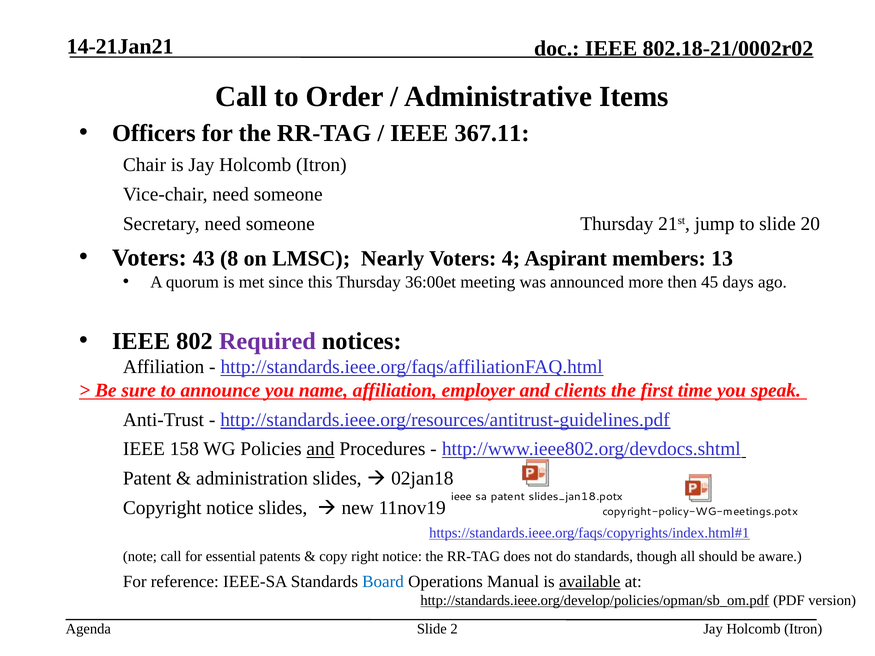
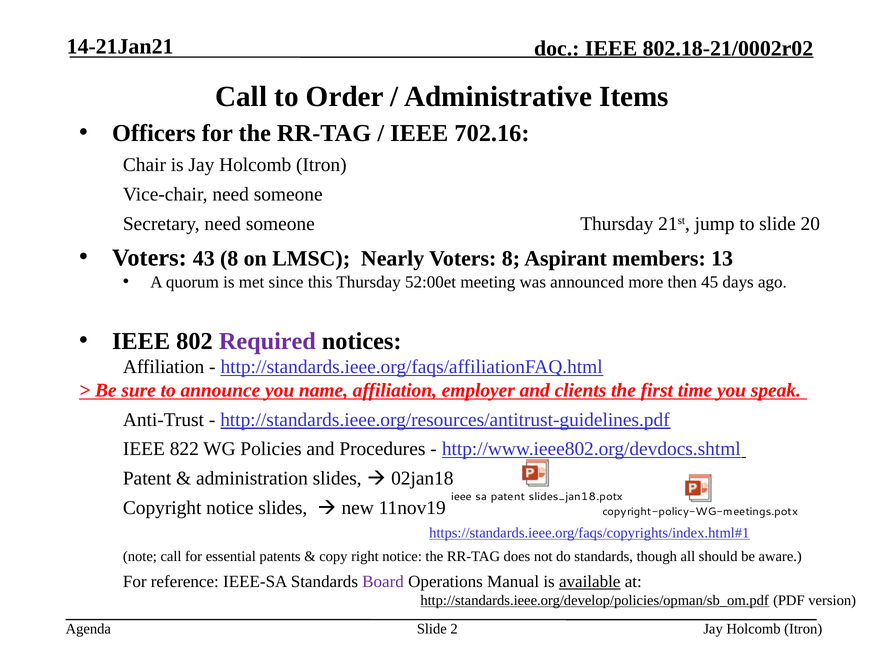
367.11: 367.11 -> 702.16 (492, 133)
Voters 4: 4 -> 8 (511, 259)
36:00et: 36:00et -> 52:00et (431, 282)
158: 158 -> 822 (184, 449)
and underline: present -> none (321, 449)
Board colour: blue -> purple (383, 582)
